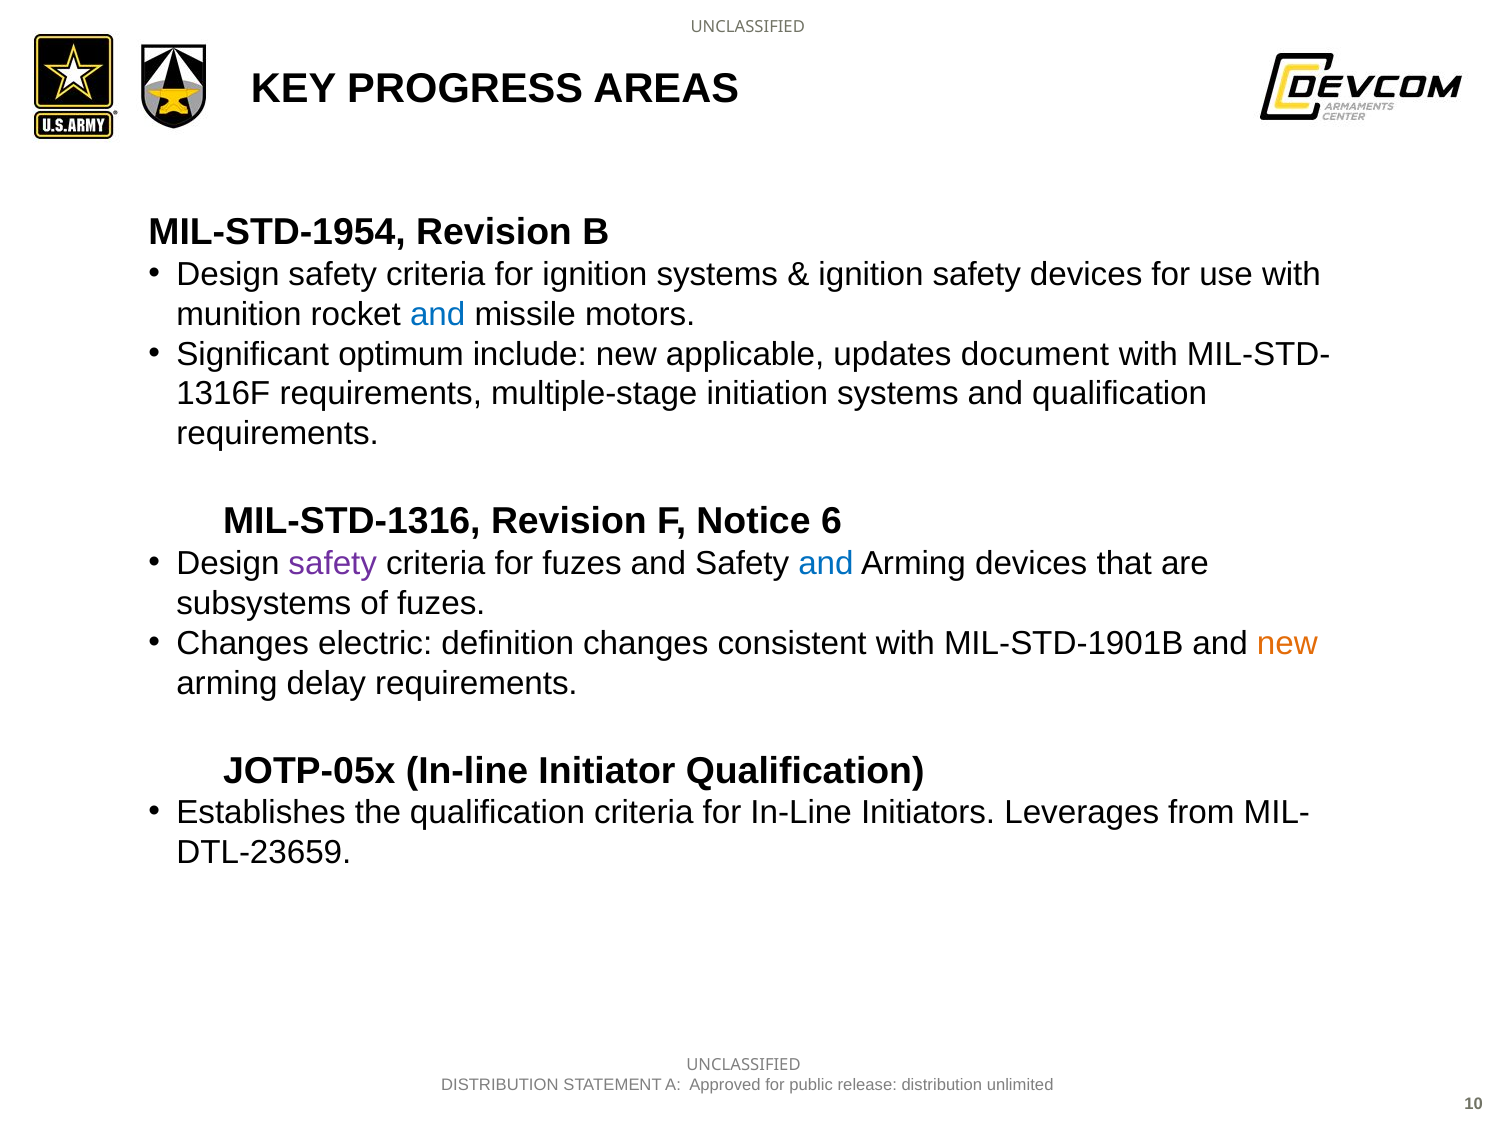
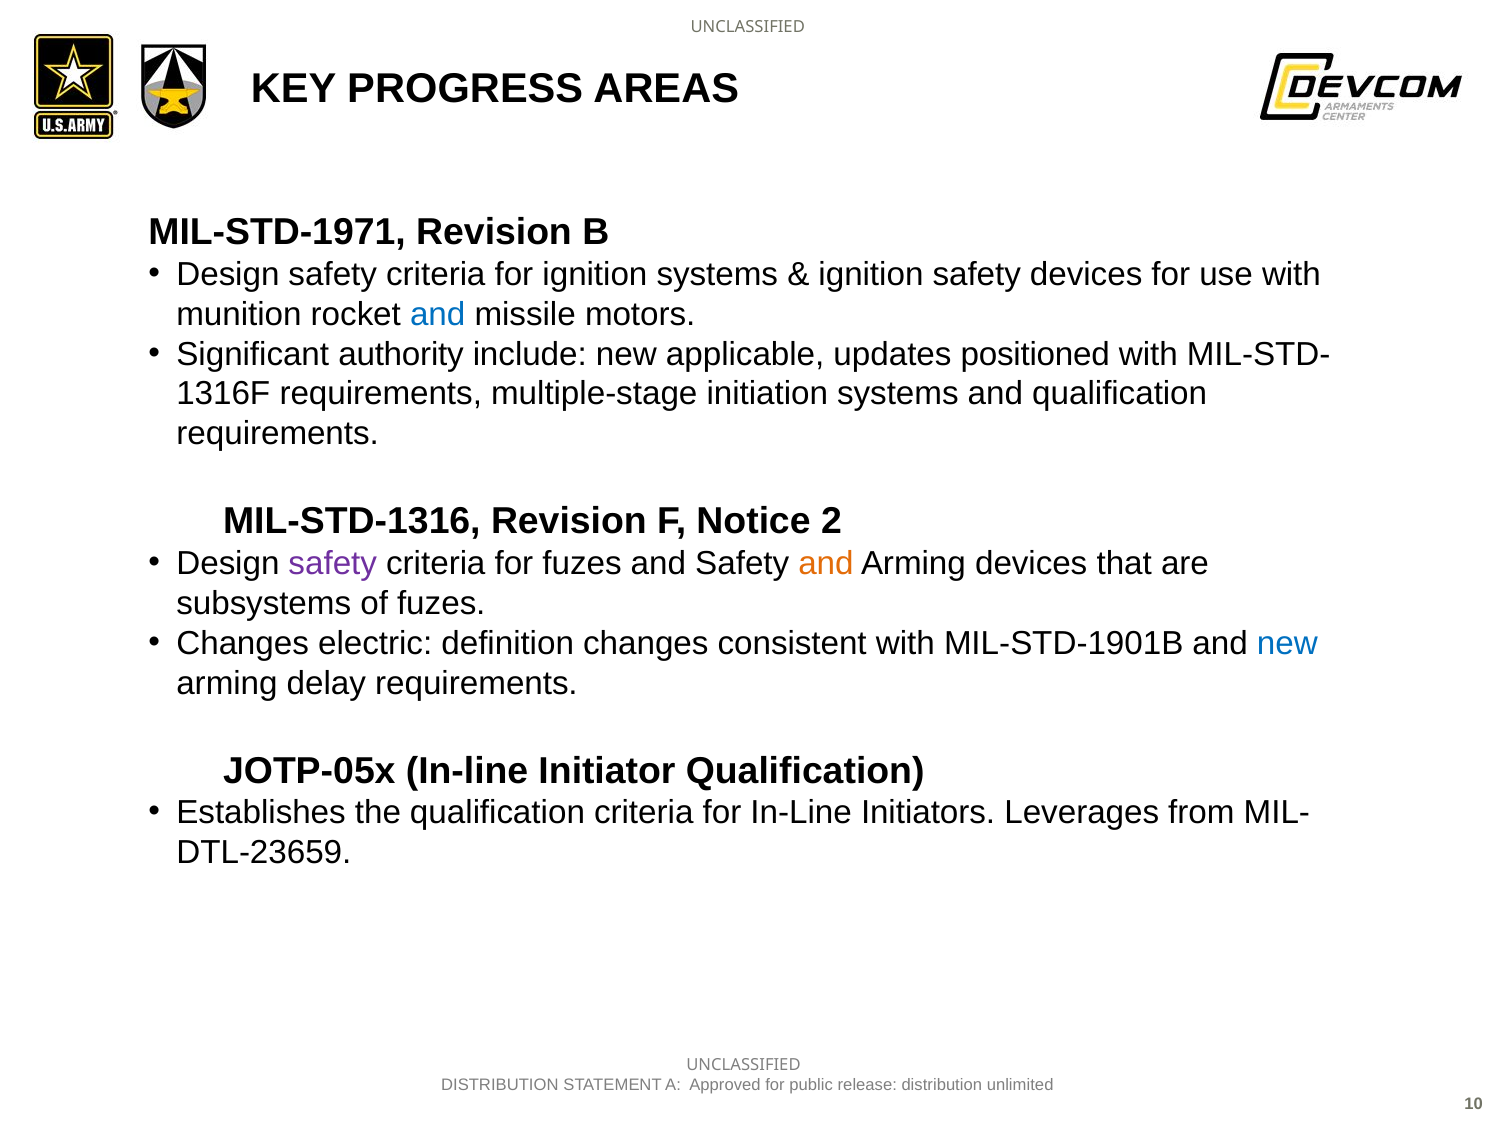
MIL-STD-1954: MIL-STD-1954 -> MIL-STD-1971 (277, 232)
optimum: optimum -> authority (401, 354)
document: document -> positioned (1035, 354)
6: 6 -> 2 (831, 521)
and colour: blue -> orange (826, 564)
new colour: orange -> blue (1287, 643)
